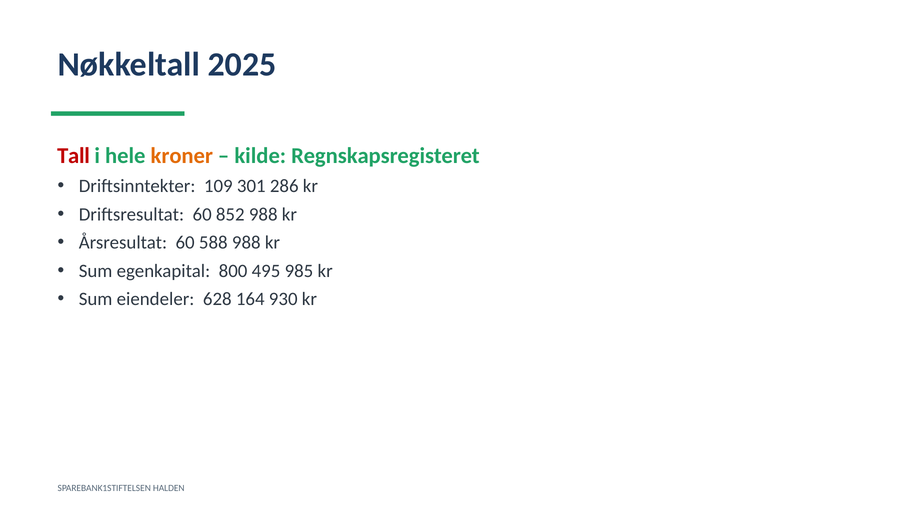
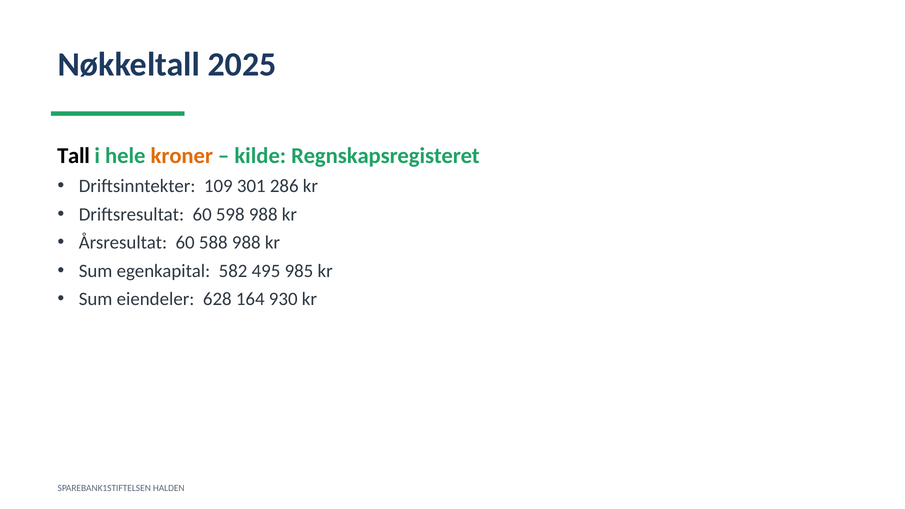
Tall colour: red -> black (74, 156)
852: 852 -> 598 (230, 214)
800: 800 -> 582 (233, 271)
